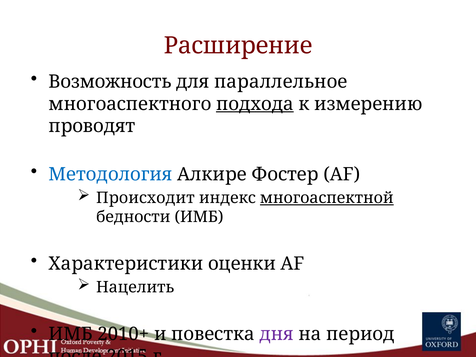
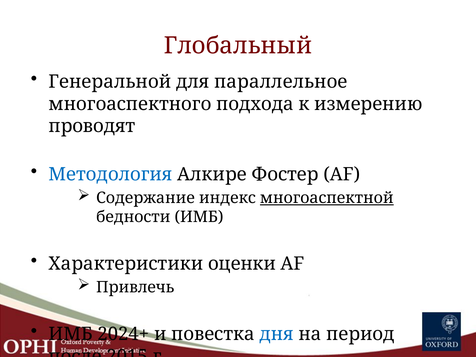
Расширение: Расширение -> Глобальный (238, 46)
Возможность: Возможность -> Генеральной (110, 82)
подхода underline: present -> none (255, 104)
Происходит: Происходит -> Содержание (145, 198)
Нацелить: Нацелить -> Привлечь (135, 287)
2010+: 2010+ -> 2024+ (123, 334)
дня colour: purple -> blue (277, 334)
